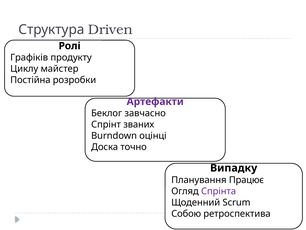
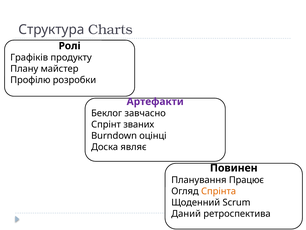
Driven: Driven -> Charts (110, 29)
Циклу: Циклу -> Плану (24, 69)
Постійна: Постійна -> Профілю (30, 80)
точно: точно -> являє (134, 147)
Випадку: Випадку -> Повинен (234, 168)
Спрінта colour: purple -> orange (219, 191)
Собою: Собою -> Даний (186, 213)
